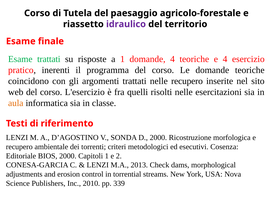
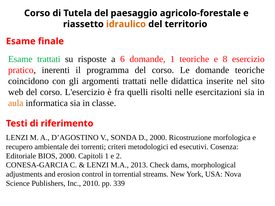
idraulico colour: purple -> orange (126, 24)
a 1: 1 -> 6 (122, 59)
domande 4: 4 -> 1 (173, 59)
e 4: 4 -> 8 (225, 59)
nelle recupero: recupero -> didattica (187, 81)
